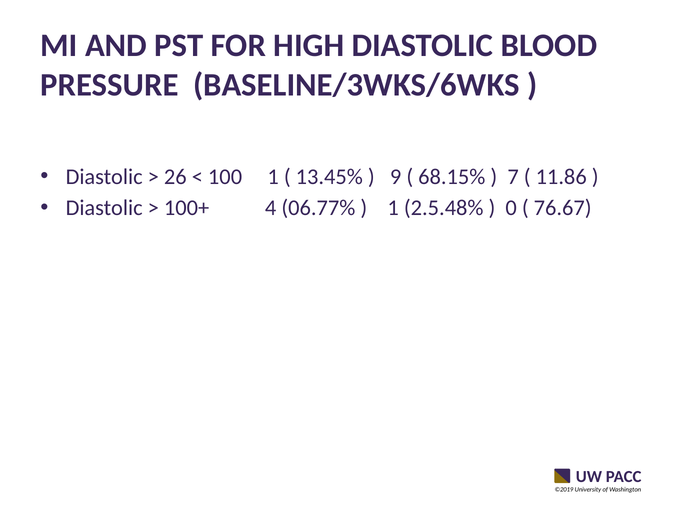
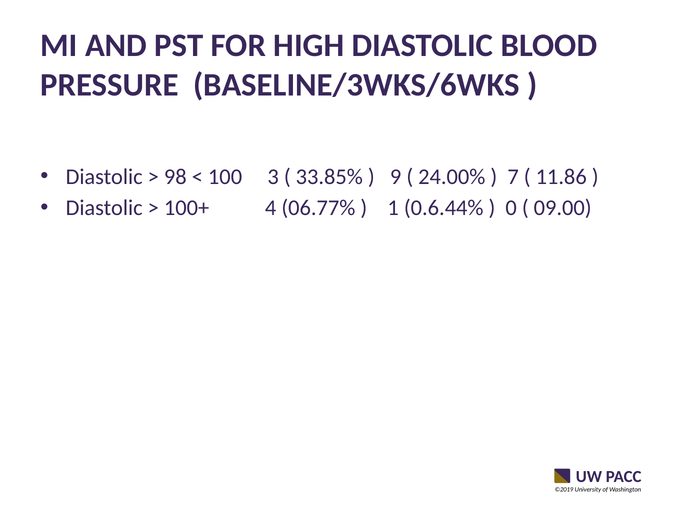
26: 26 -> 98 (175, 177)
100 1: 1 -> 3 (273, 177)
13.45%: 13.45% -> 33.85% (329, 177)
68.15%: 68.15% -> 24.00% (452, 177)
2.5.48%: 2.5.48% -> 0.6.44% (444, 208)
76.67: 76.67 -> 09.00 (563, 208)
